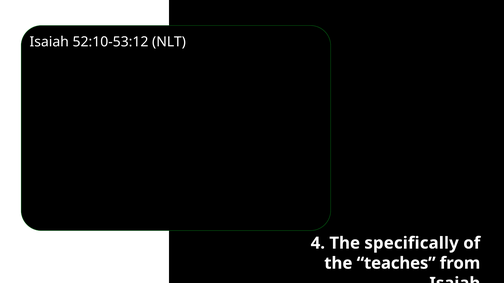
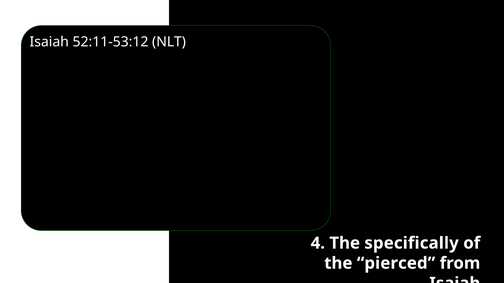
52:10-53:12: 52:10-53:12 -> 52:11-53:12 (111, 42)
teaches: teaches -> pierced (396, 264)
